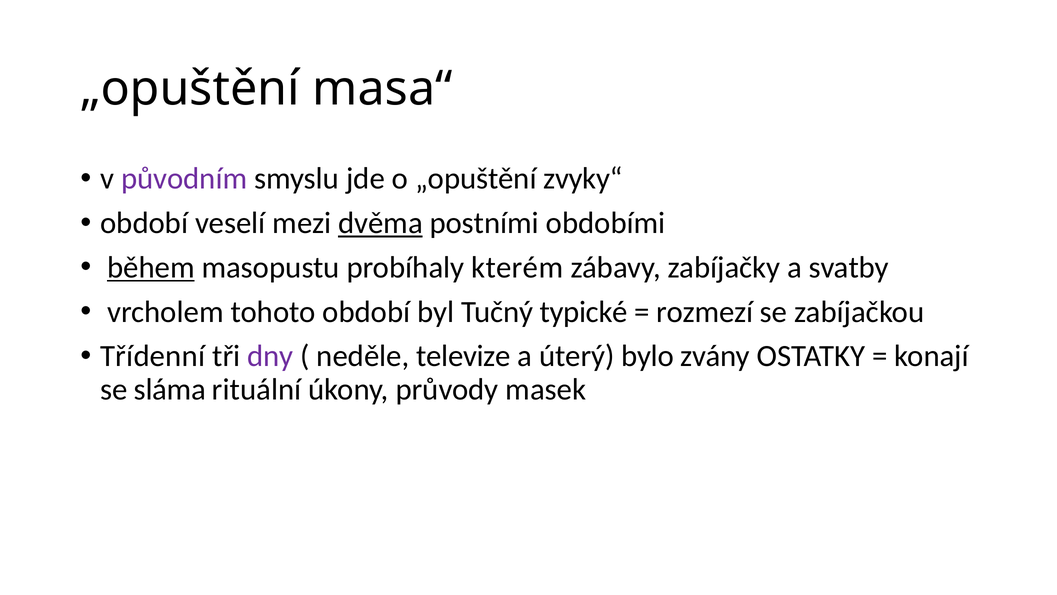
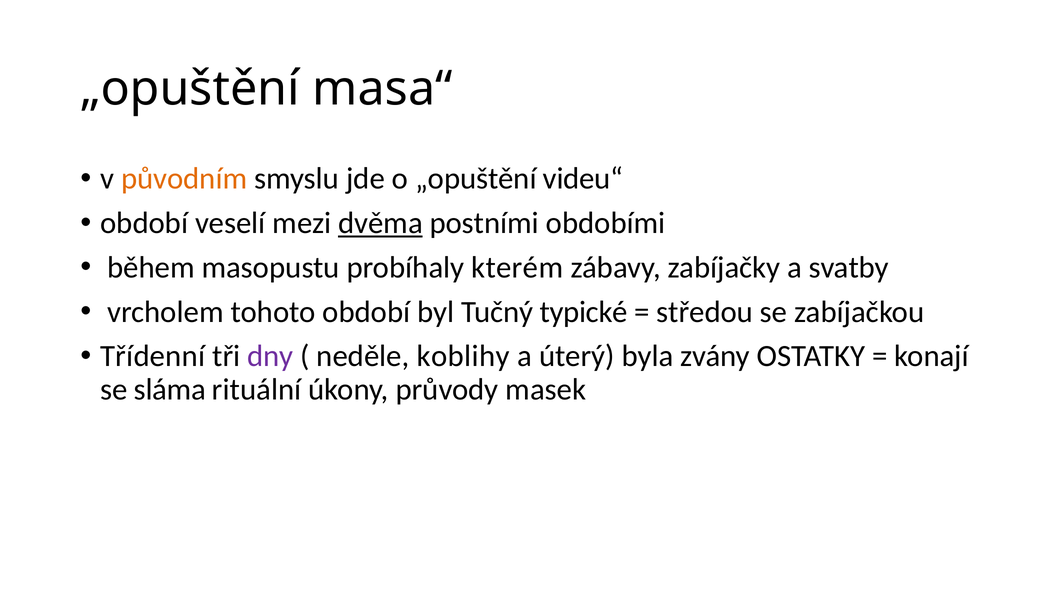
původním colour: purple -> orange (184, 179)
zvyky“: zvyky“ -> videu“ (583, 179)
během underline: present -> none (151, 267)
rozmezí: rozmezí -> středou (705, 312)
televize: televize -> koblihy (463, 356)
bylo: bylo -> byla (648, 356)
